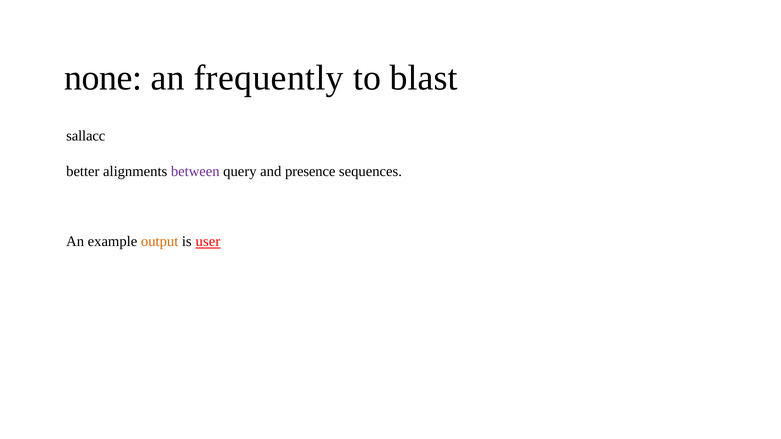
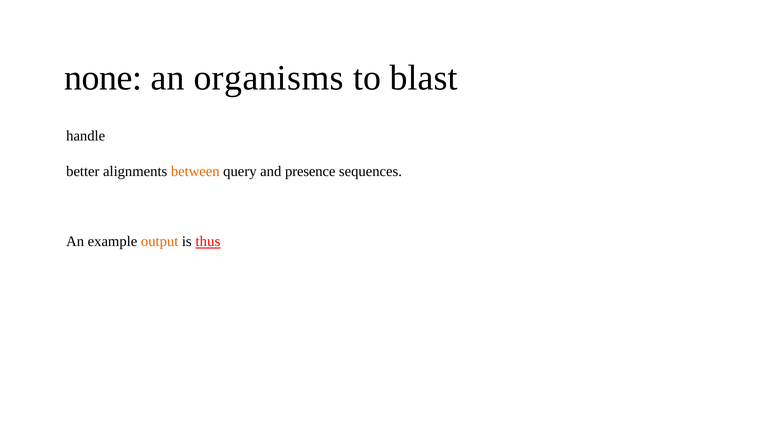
frequently: frequently -> organisms (269, 78)
sallacc: sallacc -> handle (86, 136)
between colour: purple -> orange (195, 171)
user: user -> thus (208, 242)
